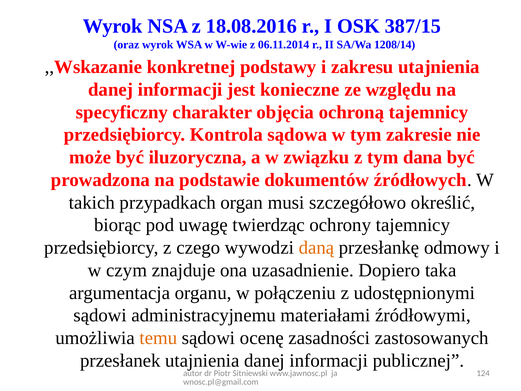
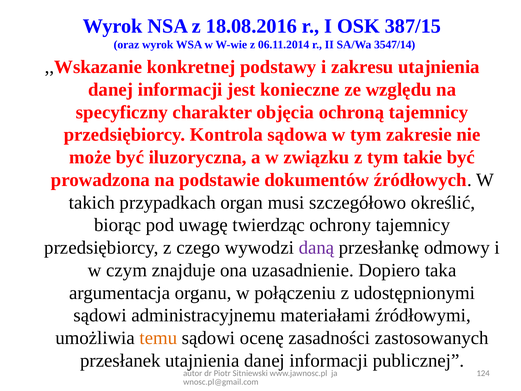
1208/14: 1208/14 -> 3547/14 (395, 45)
dana: dana -> takie (423, 157)
daną colour: orange -> purple (316, 247)
